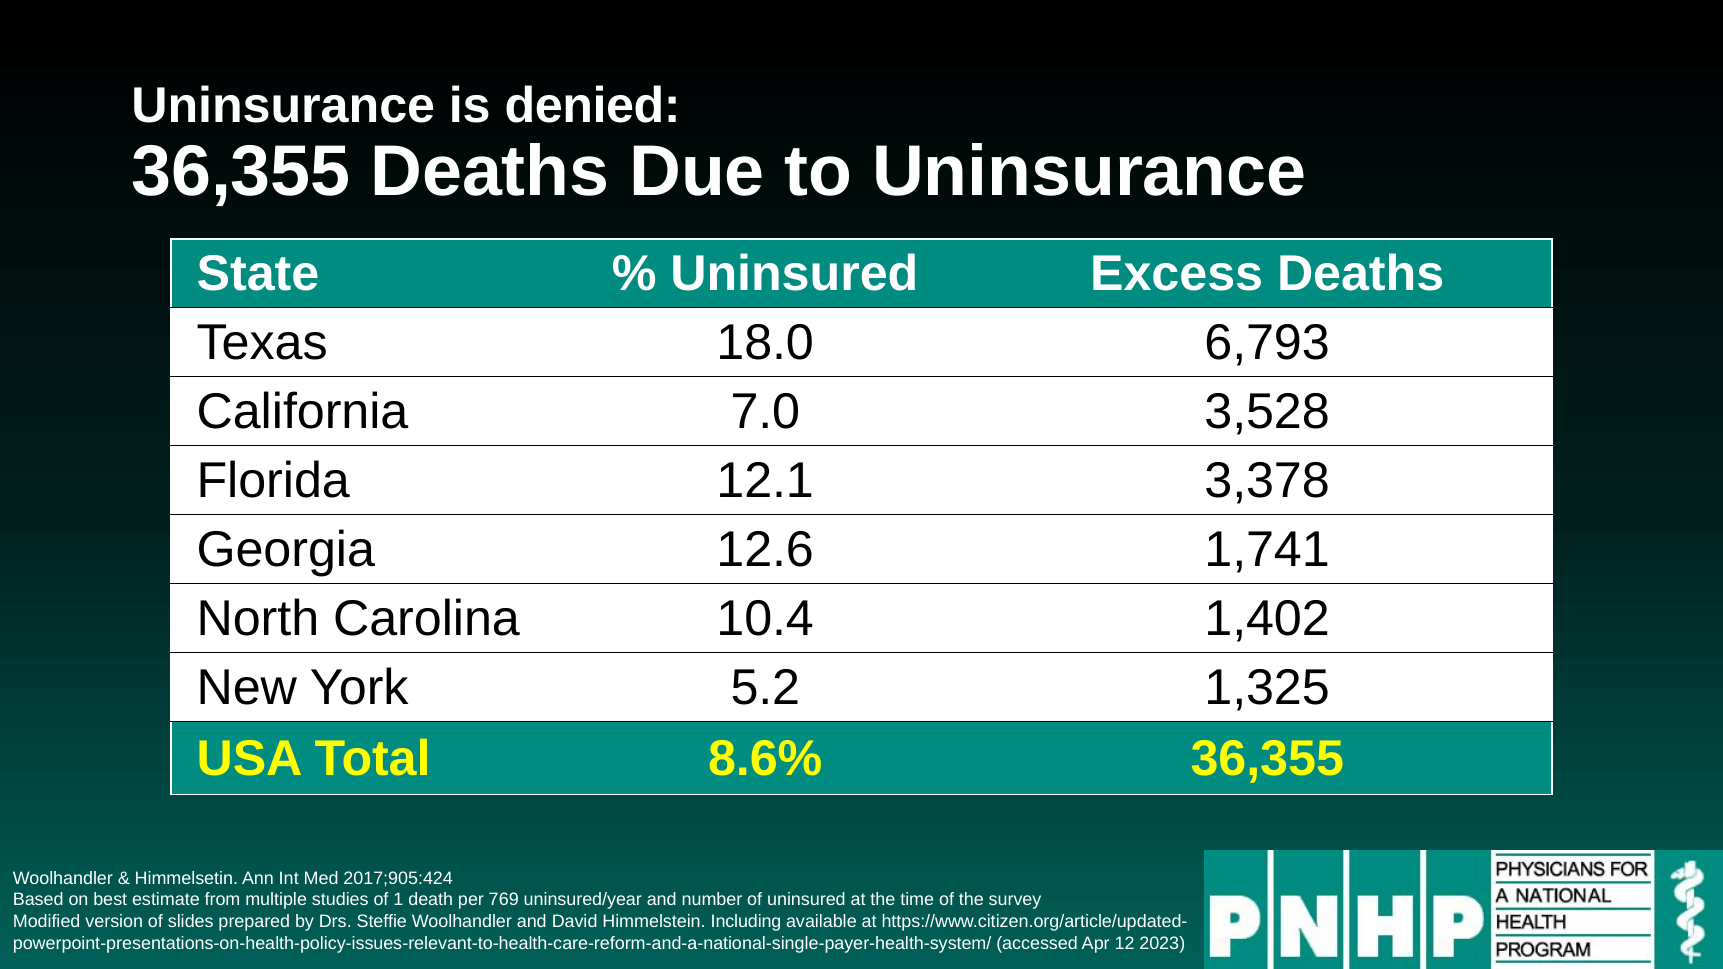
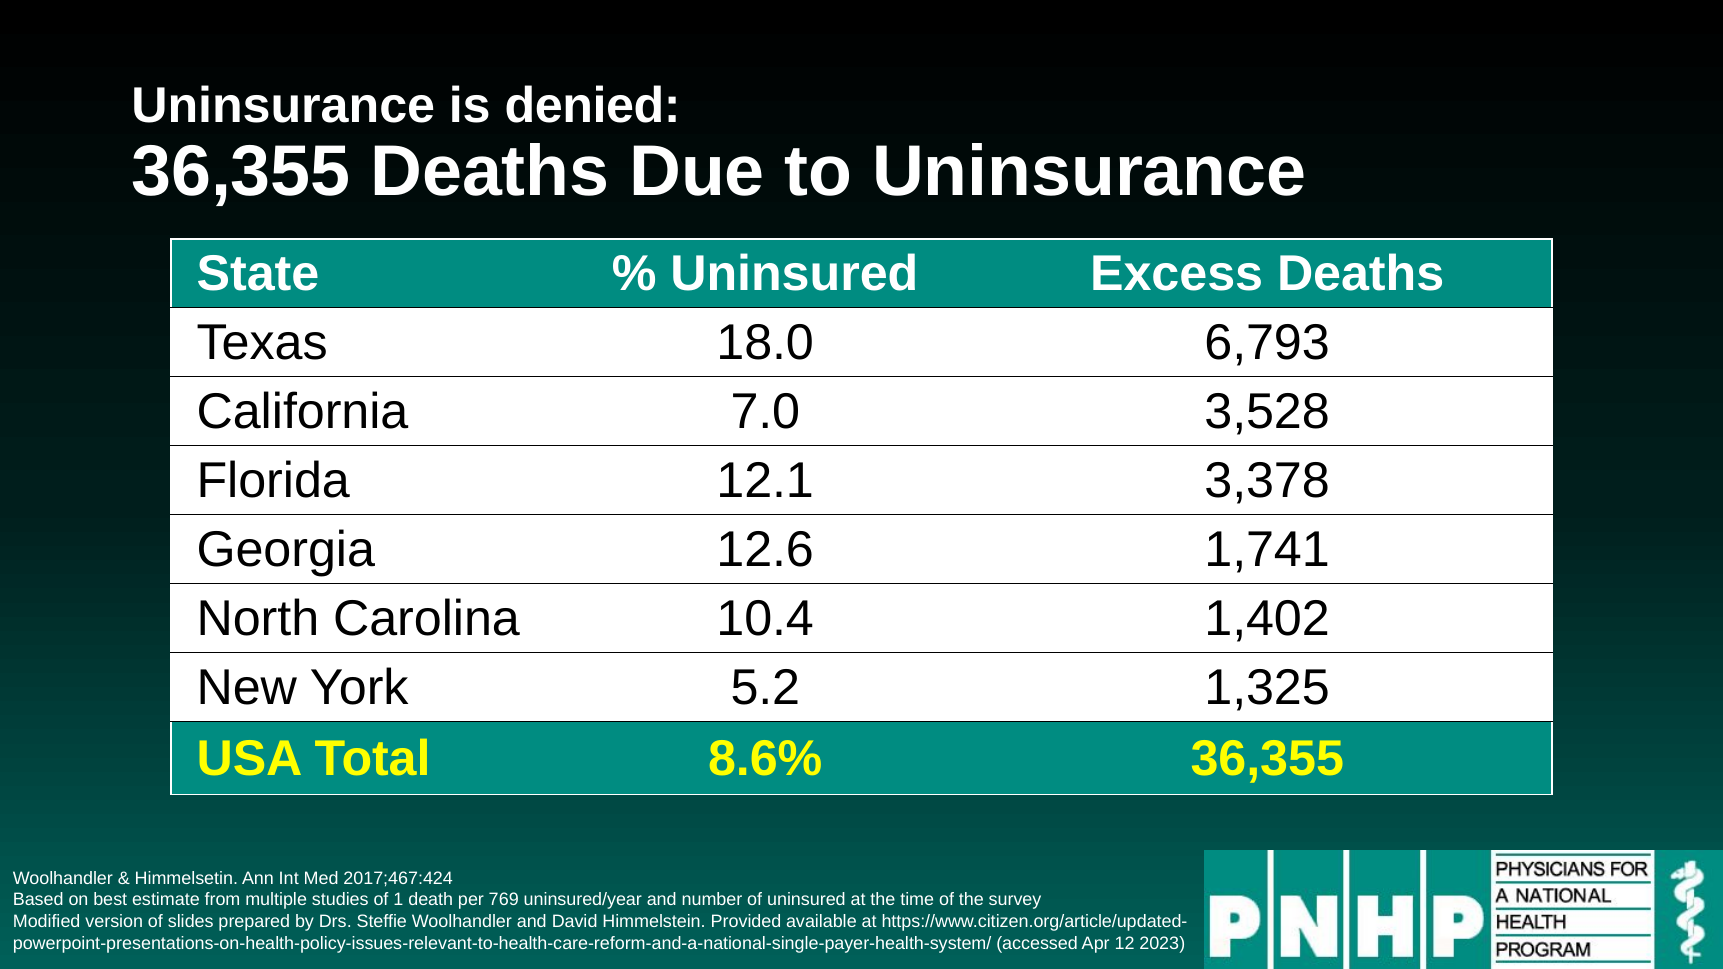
2017;905:424: 2017;905:424 -> 2017;467:424 (398, 879)
Including: Including -> Provided (746, 922)
